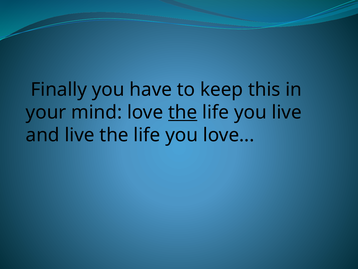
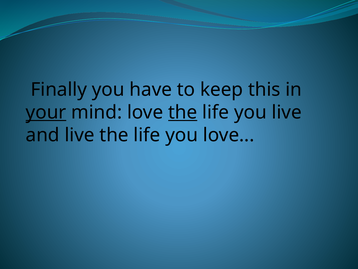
your underline: none -> present (46, 112)
